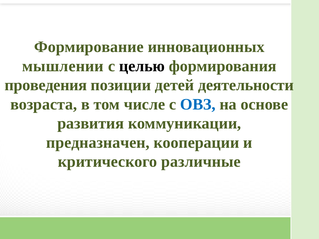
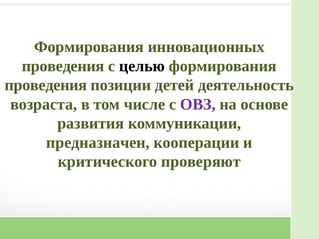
Формирование: Формирование -> Формирования (89, 47)
мышлении: мышлении -> проведения (63, 66)
деятельности: деятельности -> деятельность (246, 85)
ОВЗ colour: blue -> purple (198, 104)
различные: различные -> проверяют (201, 162)
